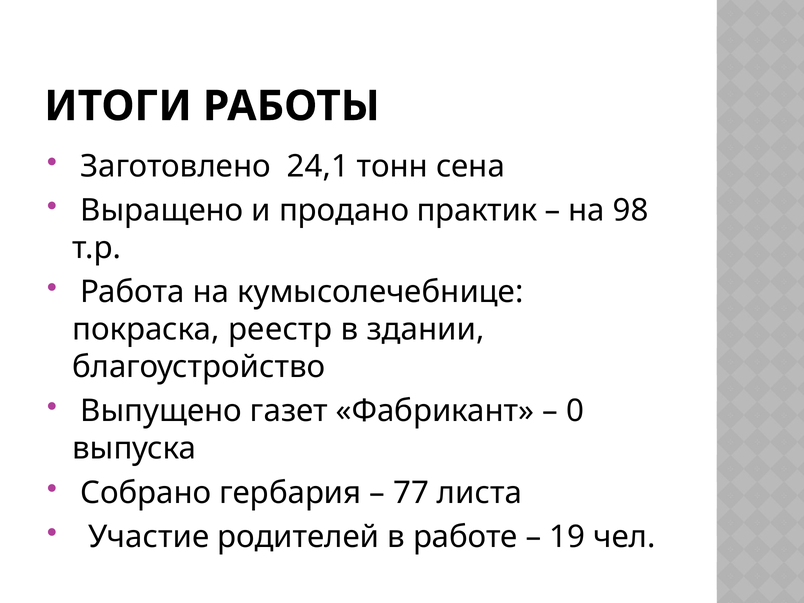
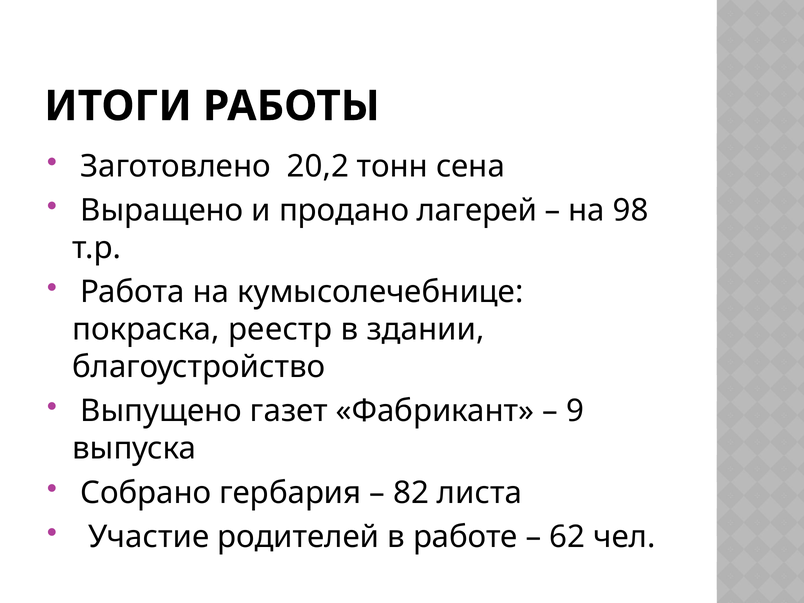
24,1: 24,1 -> 20,2 (318, 166)
практик: практик -> лагерей (477, 211)
0: 0 -> 9 (575, 411)
77: 77 -> 82 (411, 493)
19: 19 -> 62 (567, 537)
